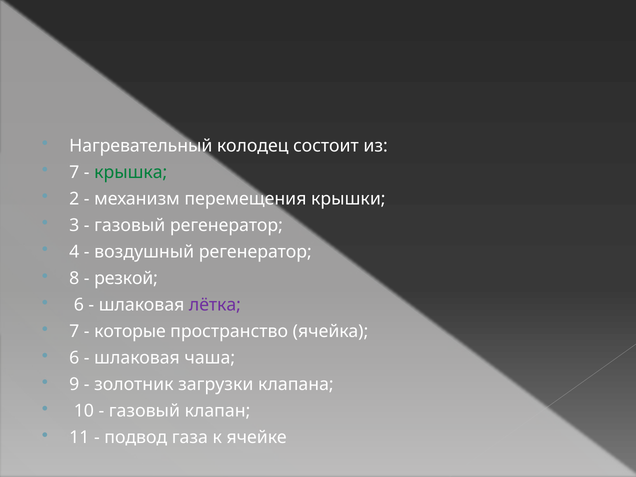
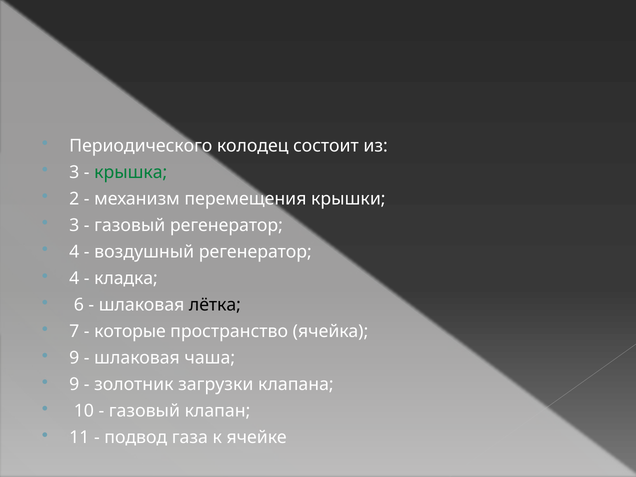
Нагревательный: Нагревательный -> Периодического (141, 146)
7: 7 -> 3 (74, 172)
8: 8 -> 4 (74, 279)
резкой: резкой -> кладка (126, 279)
лётка colour: purple -> black (215, 305)
6: 6 -> 9 (74, 358)
